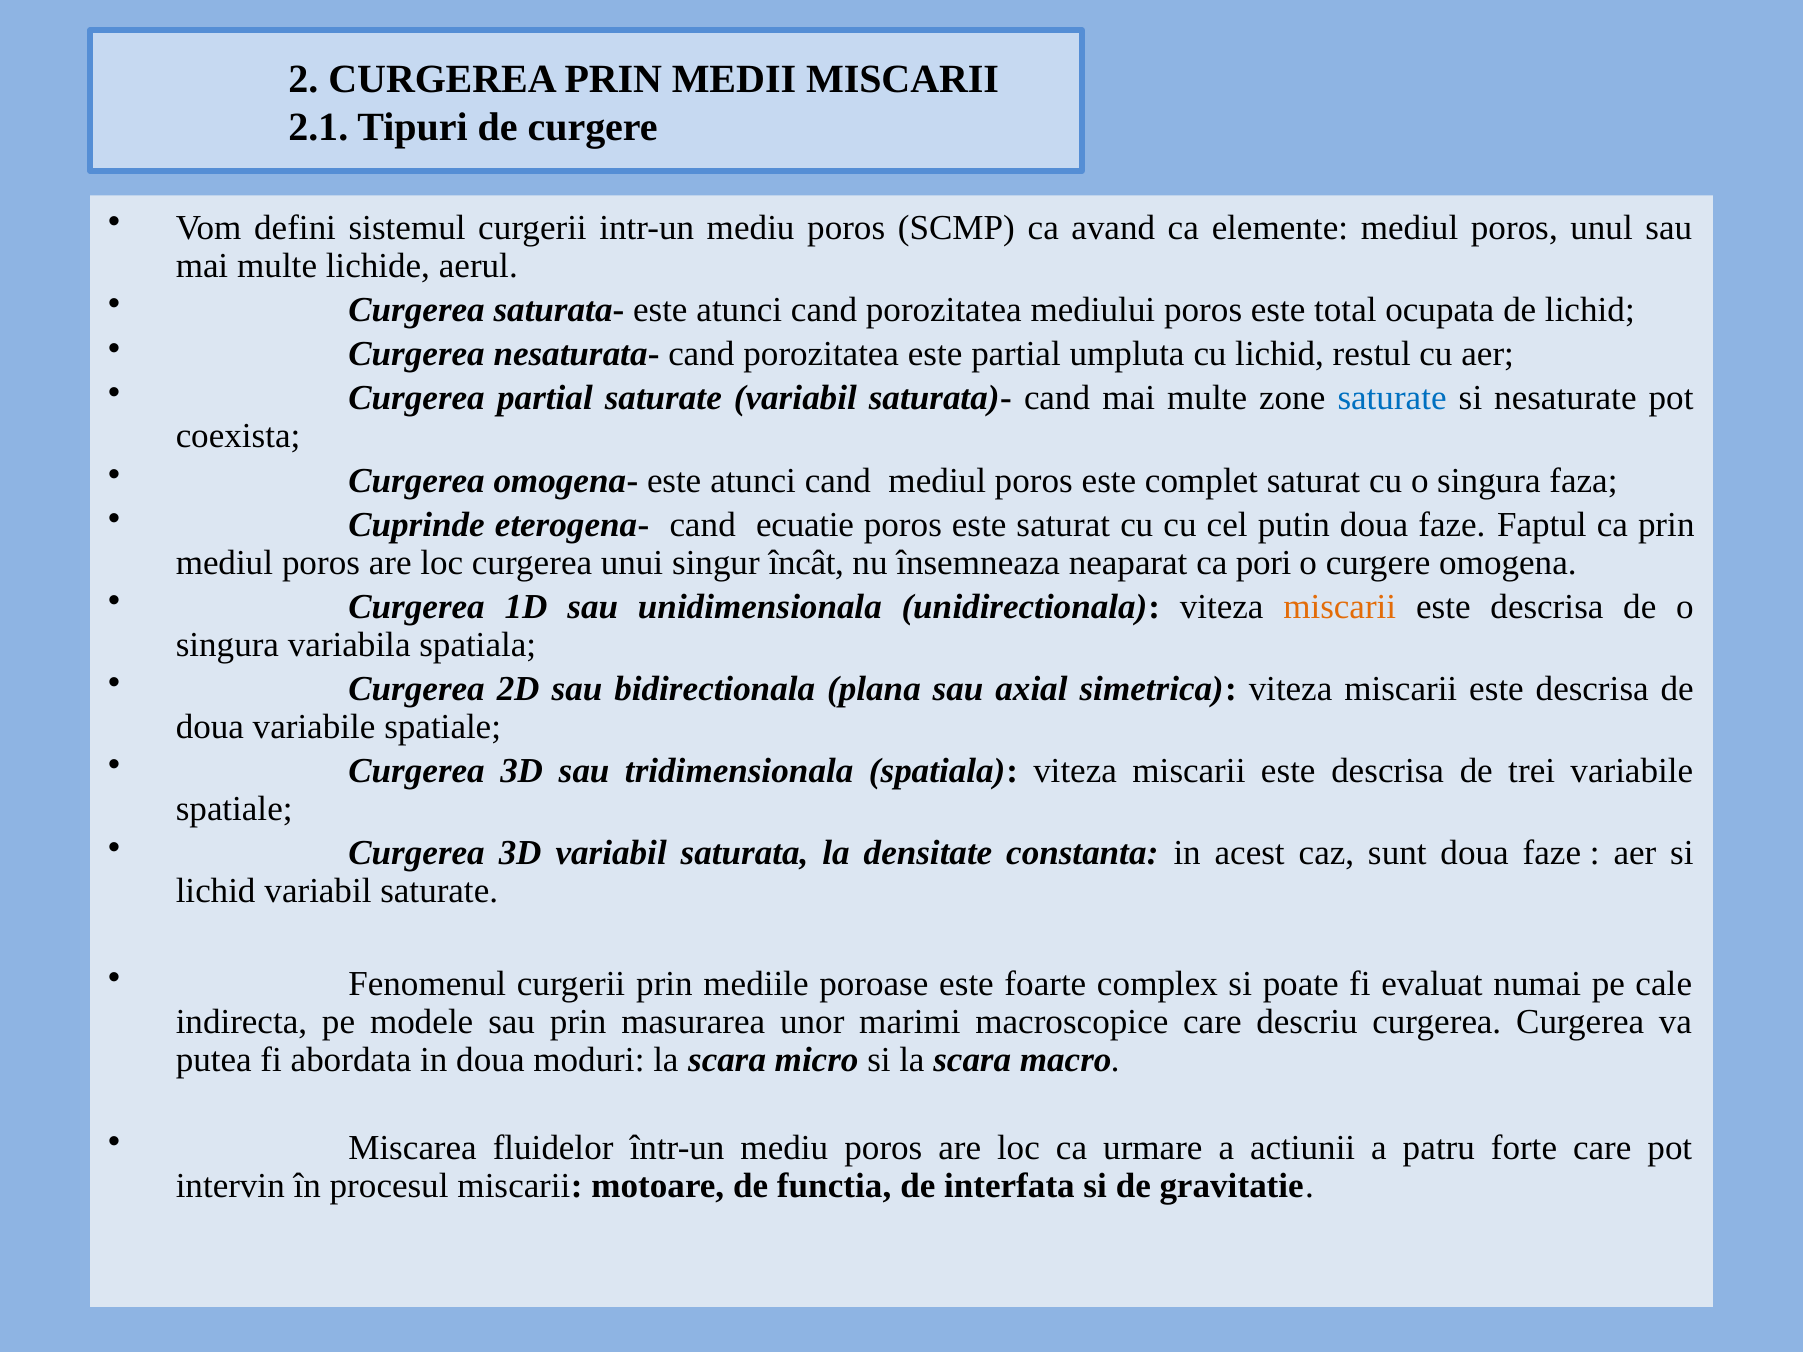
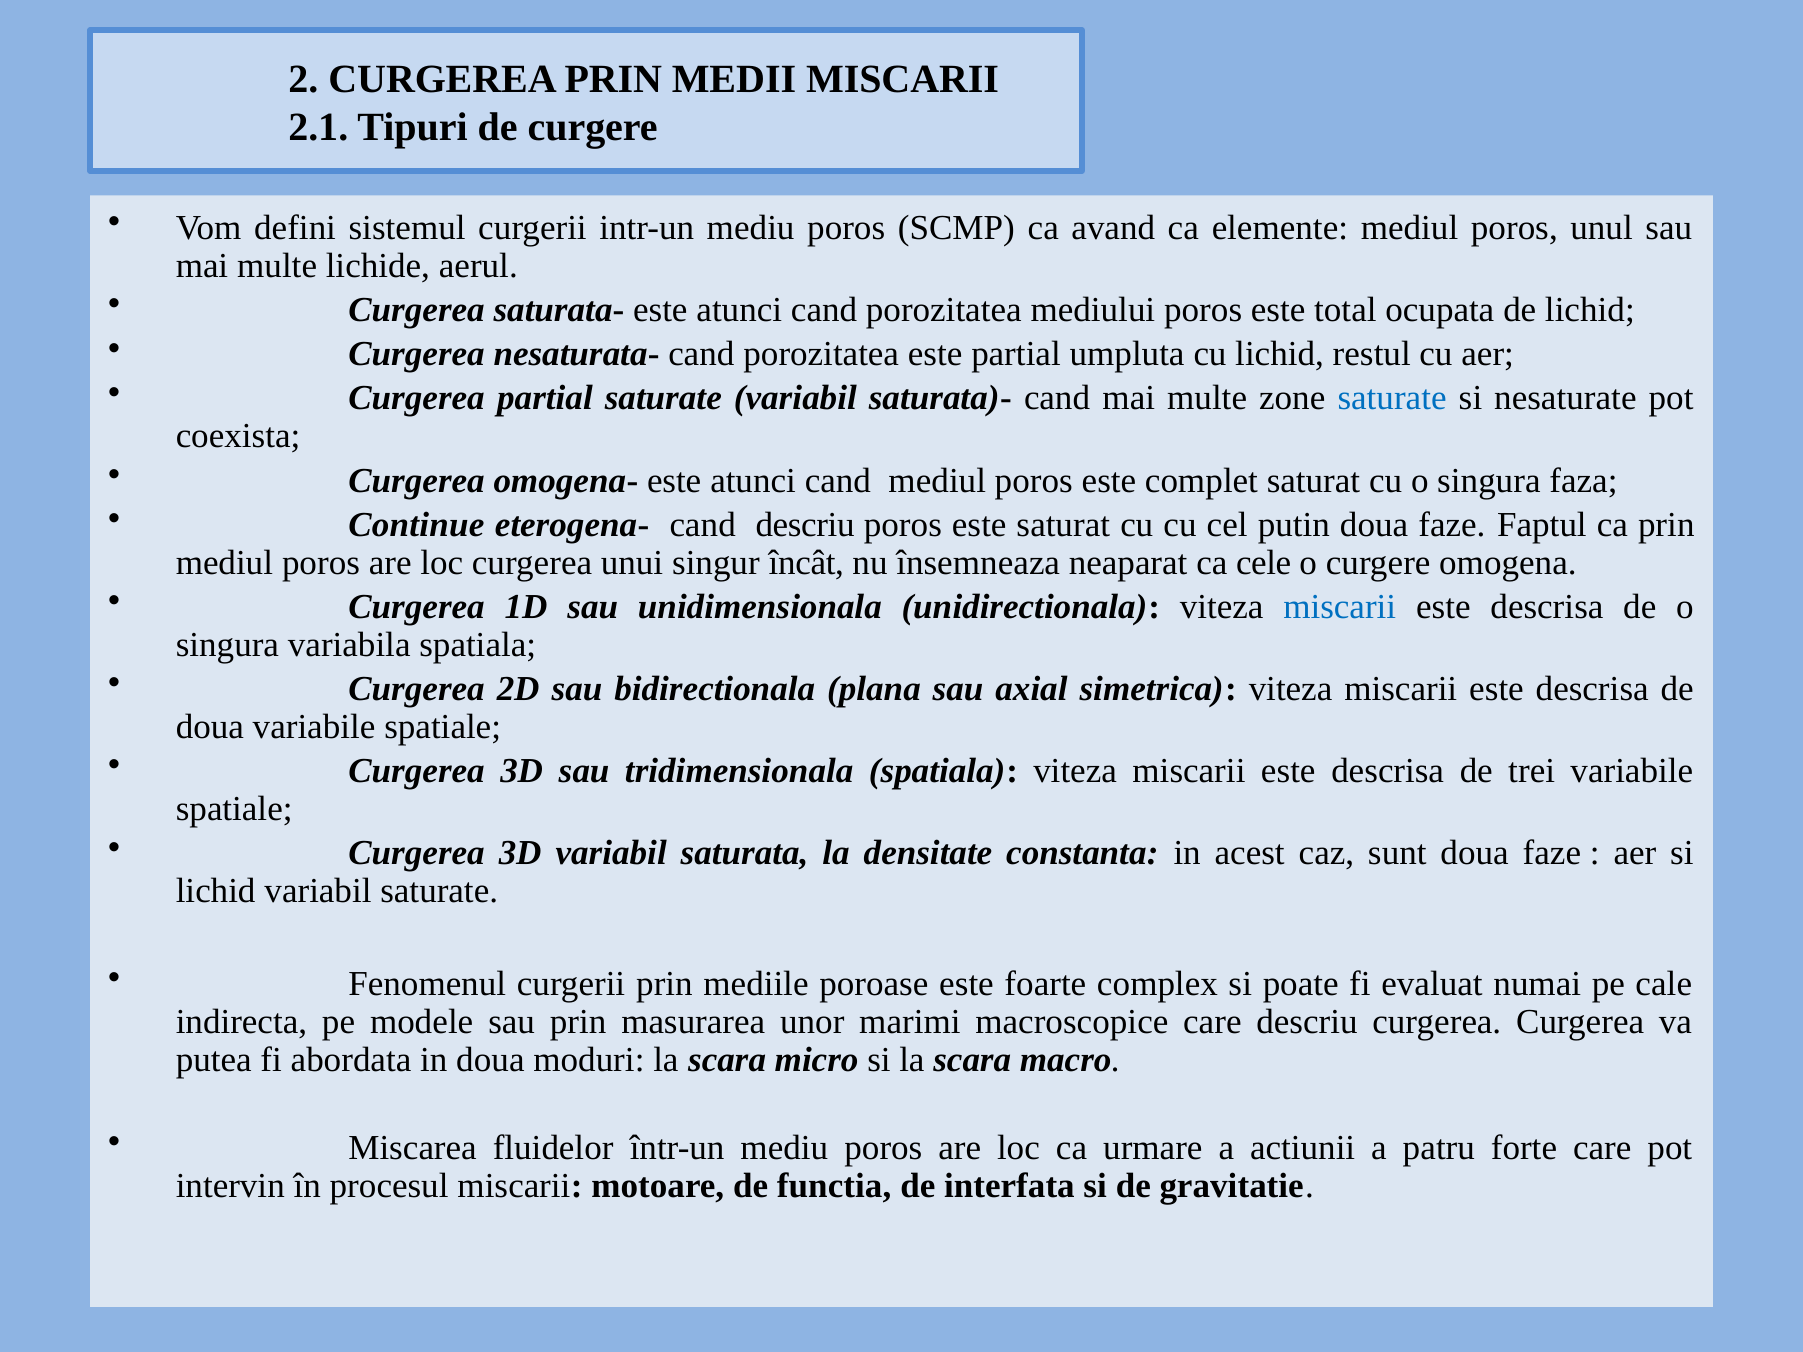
Cuprinde: Cuprinde -> Continue (416, 525)
cand ecuatie: ecuatie -> descriu (805, 525)
pori: pori -> cele (1264, 563)
miscarii colour: orange -> blue (1340, 607)
